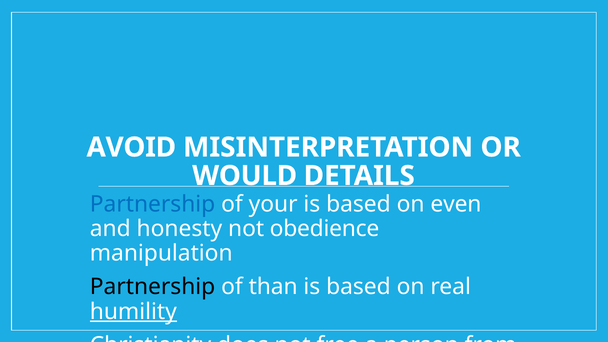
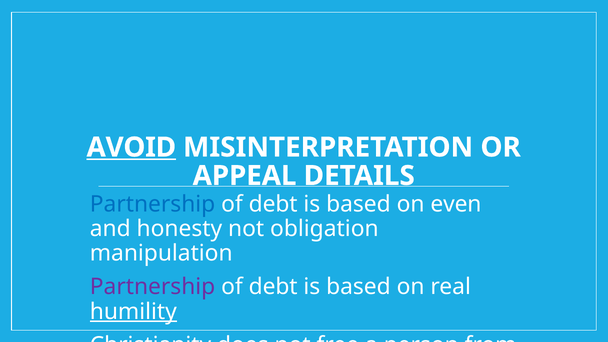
AVOID underline: none -> present (131, 147)
WOULD: WOULD -> APPEAL (245, 176)
your: your -> debt (273, 204)
not obedience: obedience -> obligation (324, 229)
Partnership colour: black -> purple (153, 287)
than: than -> debt (273, 287)
